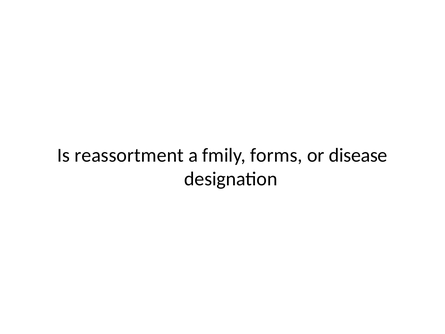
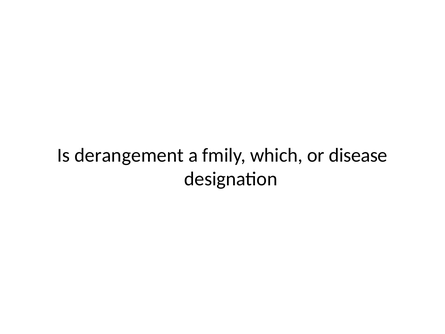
reassortment: reassortment -> derangement (129, 155)
forms: forms -> which (276, 155)
